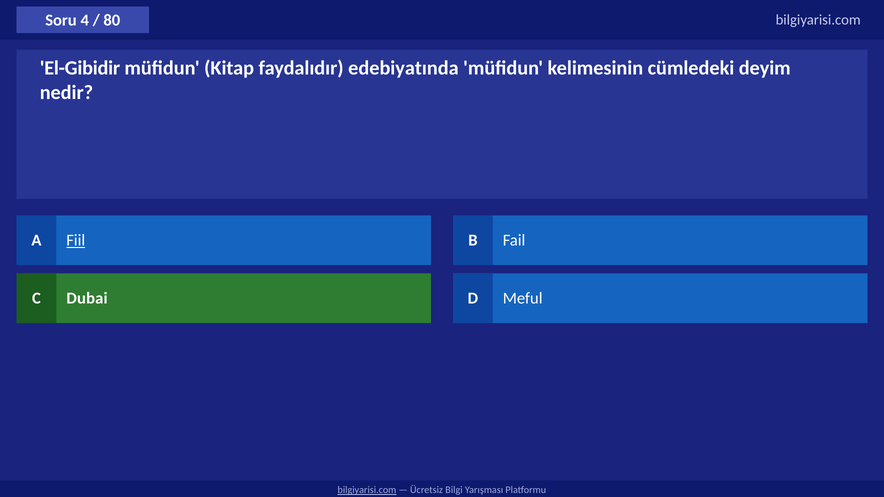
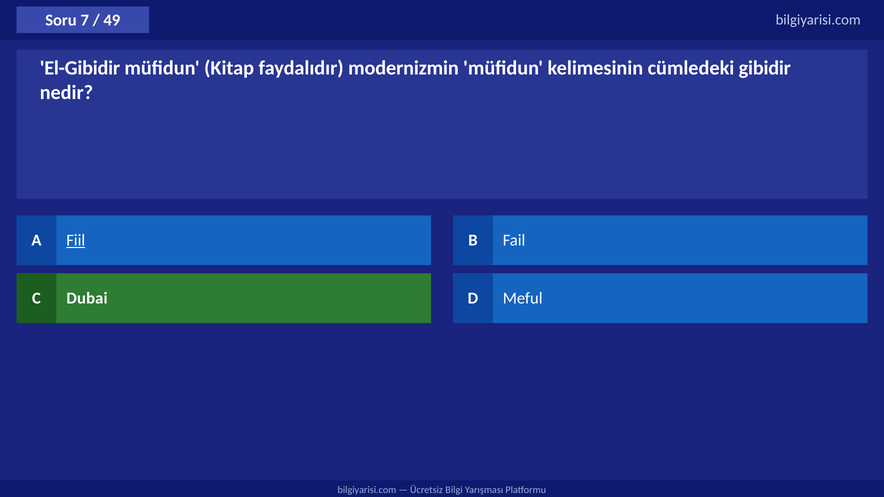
4: 4 -> 7 (85, 20)
80: 80 -> 49 (112, 20)
edebiyatında: edebiyatında -> modernizmin (404, 68)
deyim: deyim -> gibidir (765, 68)
bilgiyarisi.com underline: present -> none (367, 490)
